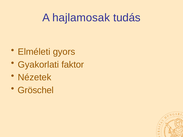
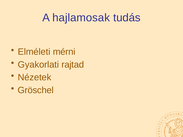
gyors: gyors -> mérni (64, 52)
faktor: faktor -> rajtad (73, 65)
